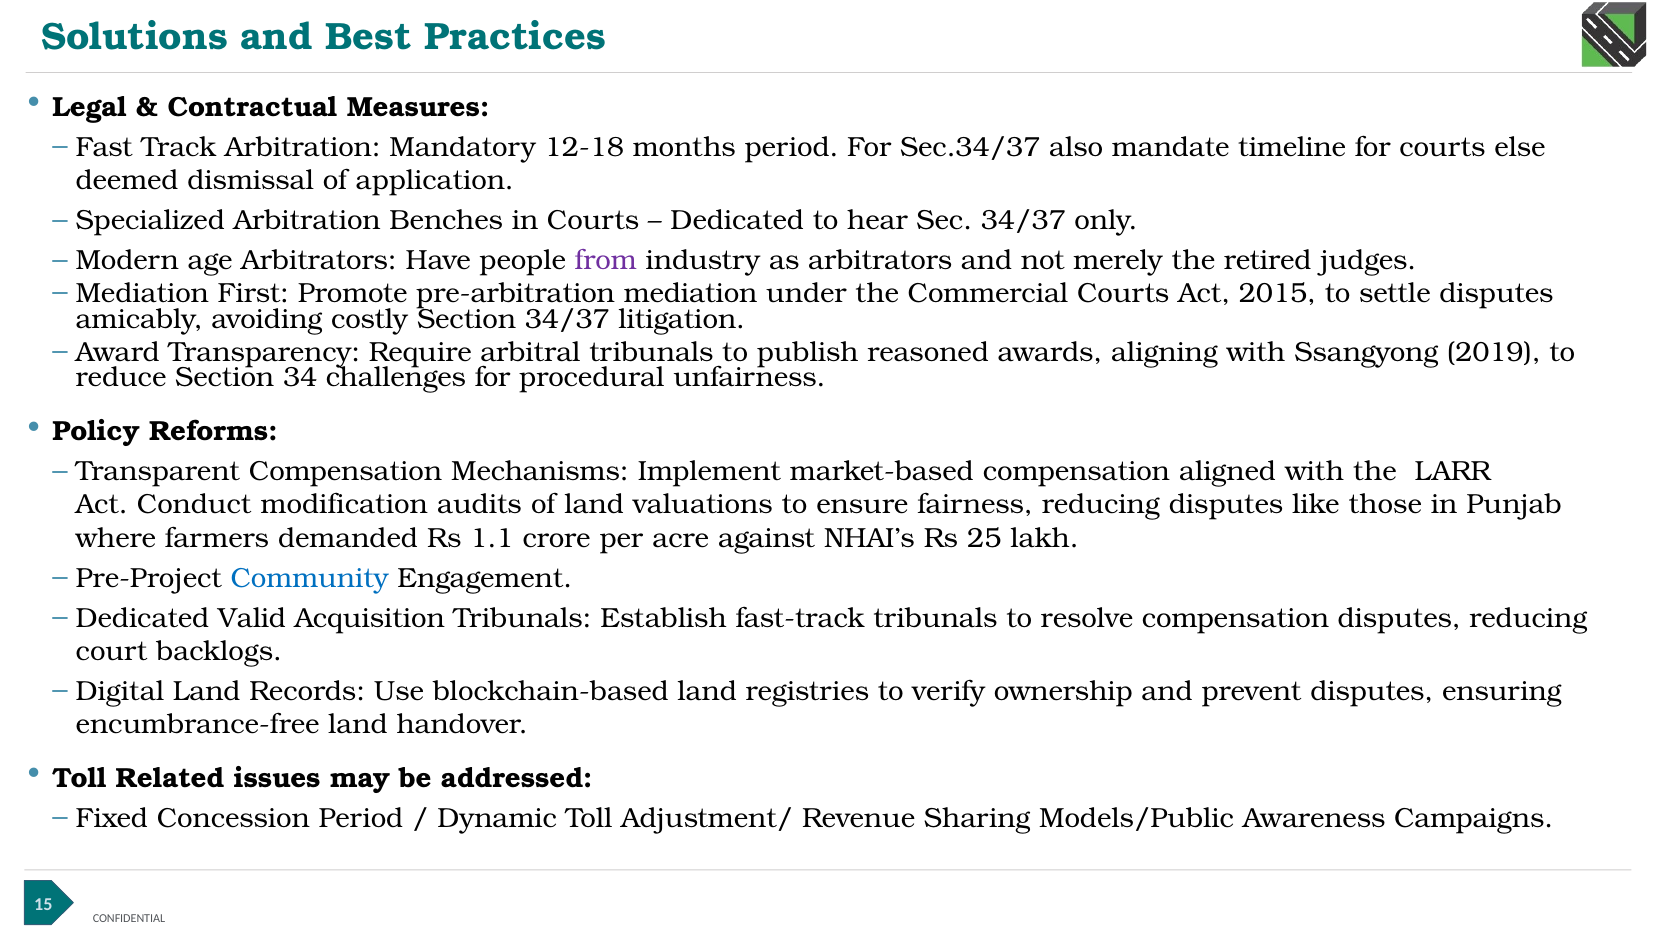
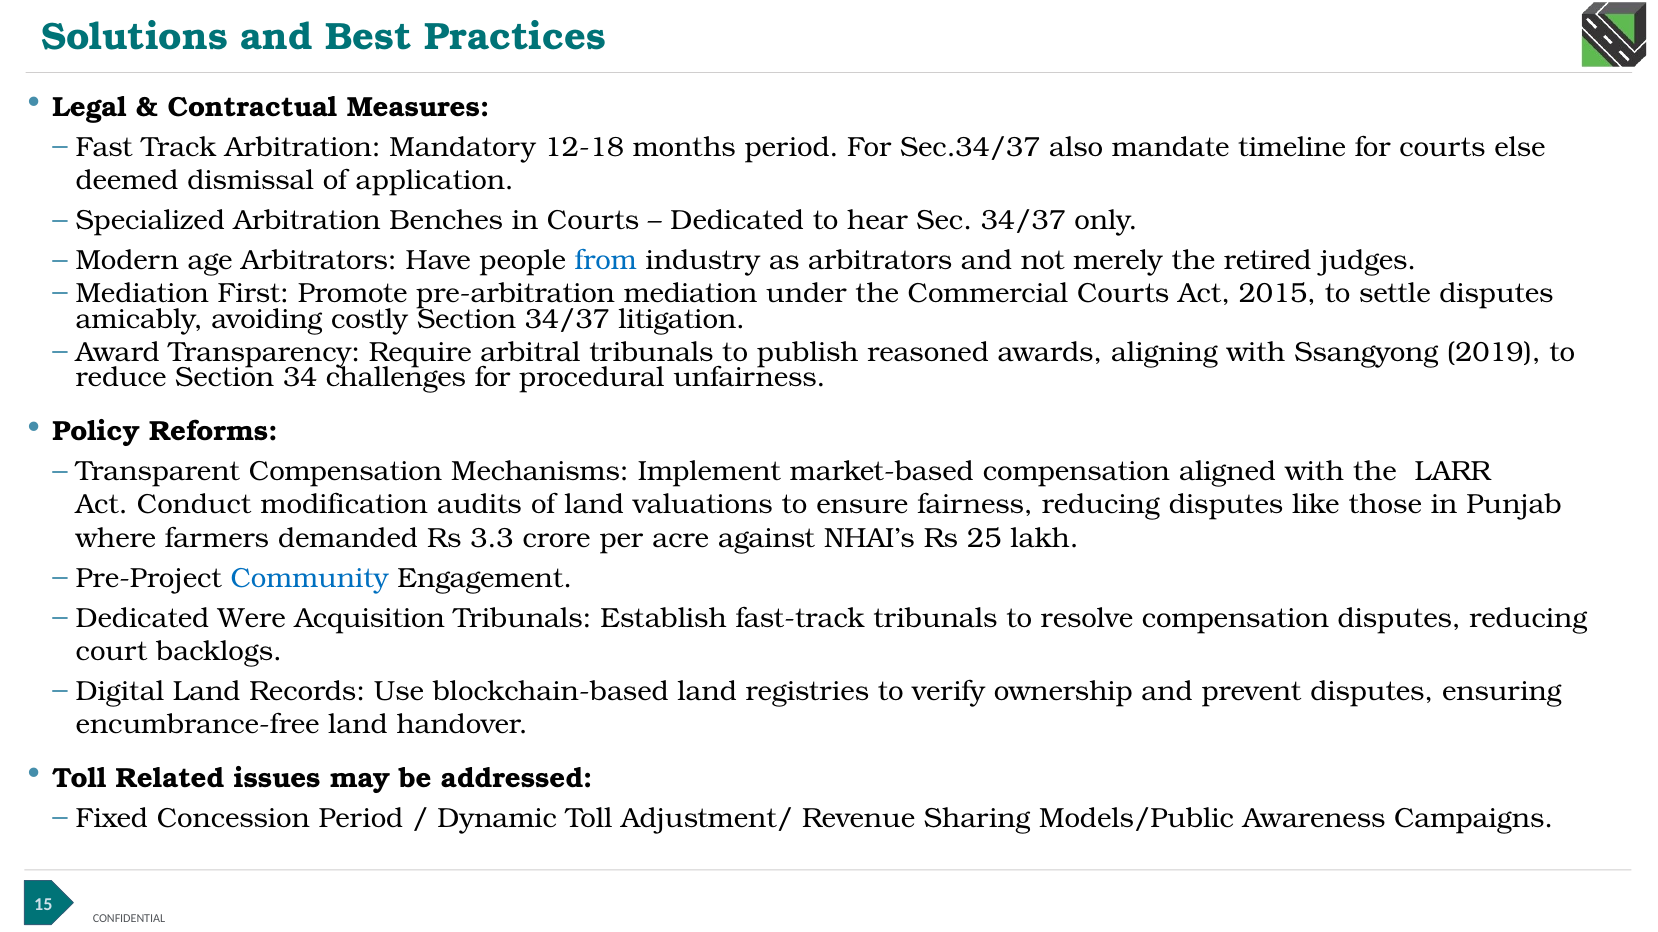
from colour: purple -> blue (606, 261)
1.1: 1.1 -> 3.3 (492, 538)
Valid: Valid -> Were (252, 618)
